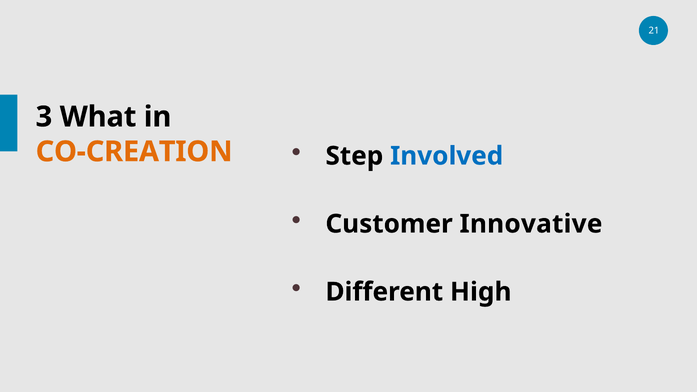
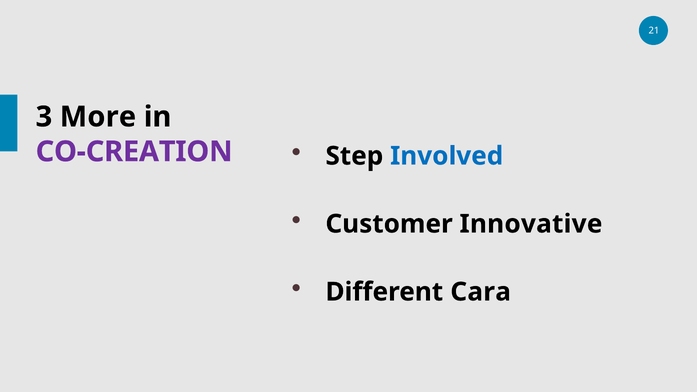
What: What -> More (98, 117)
CO-CREATION colour: orange -> purple (134, 152)
High: High -> Cara (481, 292)
